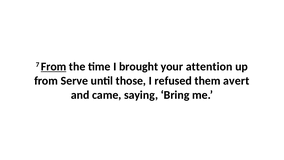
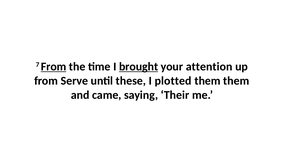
brought underline: none -> present (139, 66)
those: those -> these (131, 81)
refused: refused -> plotted (173, 81)
them avert: avert -> them (236, 81)
Bring: Bring -> Their (175, 95)
